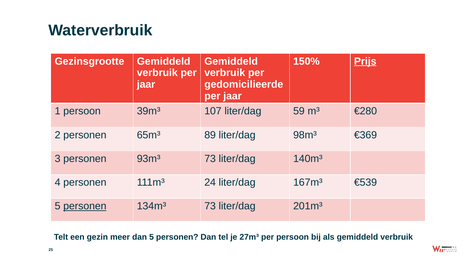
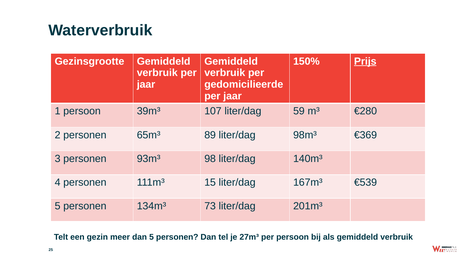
93m³ 73: 73 -> 98 (210, 159)
24: 24 -> 15 (210, 183)
personen underline: present -> none (85, 206)
